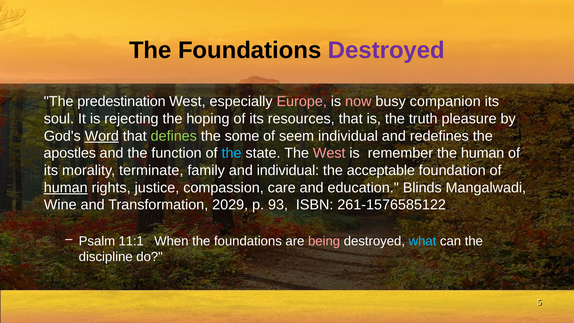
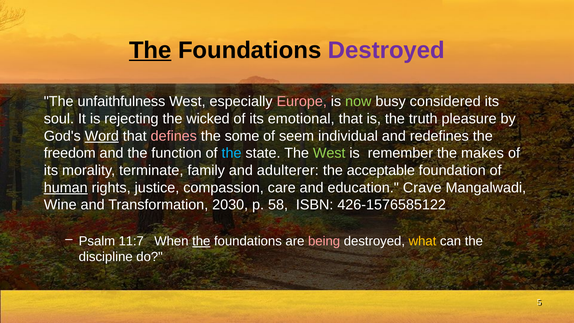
The underline: none -> present (150, 50)
predestination: predestination -> unfaithfulness (121, 101)
now colour: pink -> light green (358, 101)
companion: companion -> considered (445, 101)
hoping: hoping -> wicked (208, 119)
resources: resources -> emotional (301, 119)
defines colour: light green -> pink (174, 136)
apostles: apostles -> freedom (70, 153)
West colour: pink -> light green (329, 153)
the human: human -> makes (482, 153)
and individual: individual -> adulterer (288, 170)
Blinds: Blinds -> Crave (422, 188)
2029: 2029 -> 2030 (230, 205)
93: 93 -> 58 (278, 205)
261-1576585122: 261-1576585122 -> 426-1576585122 (392, 205)
11:1: 11:1 -> 11:7 (131, 241)
the underline: none -> present (201, 241)
what colour: light blue -> yellow (422, 241)
